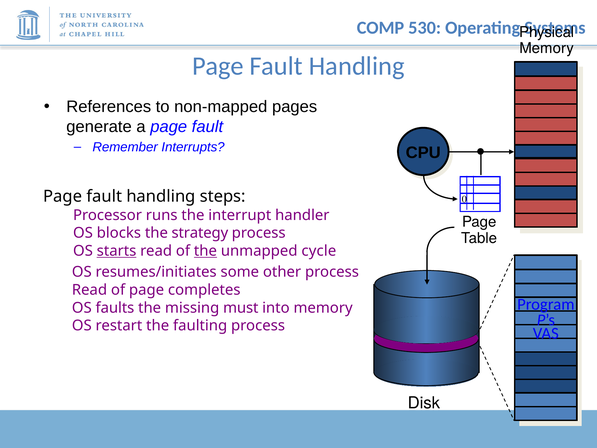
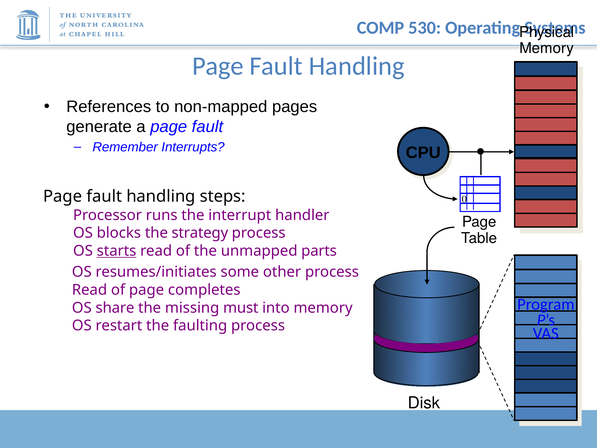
the underline: present -> none (205, 251)
cycle: cycle -> parts (319, 251)
faults: faults -> share (115, 308)
